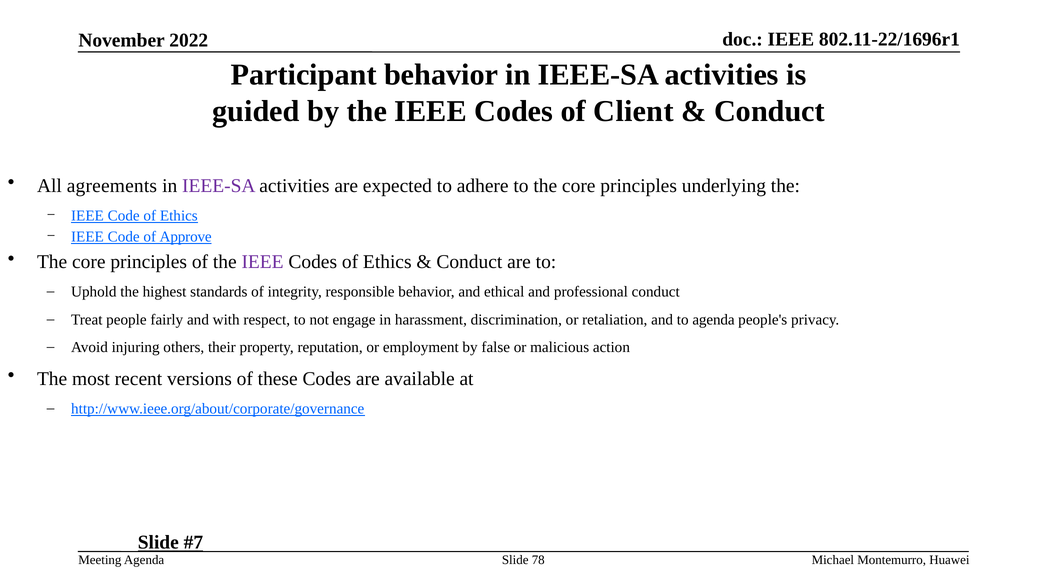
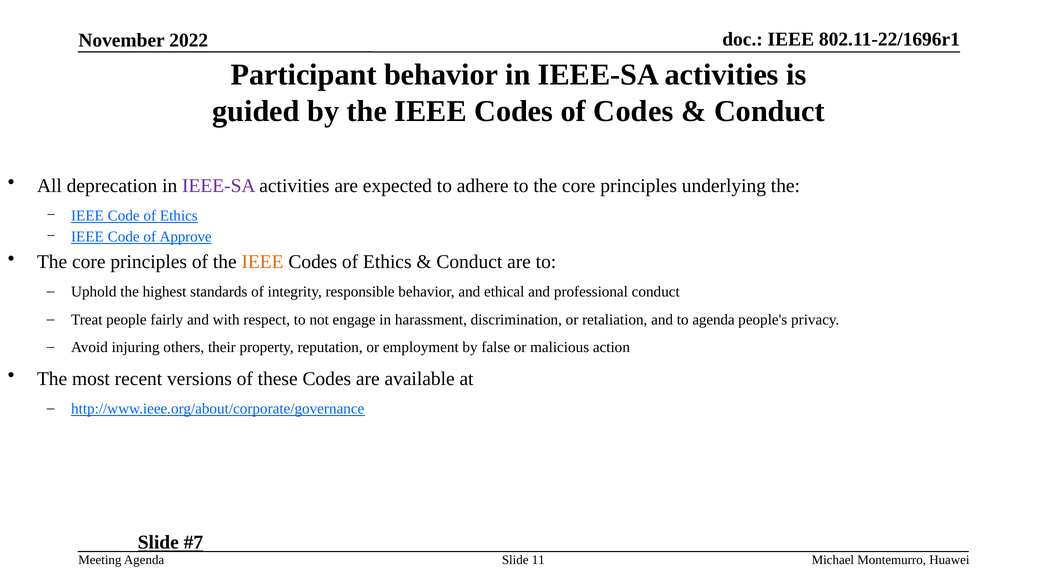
of Client: Client -> Codes (633, 111)
agreements: agreements -> deprecation (112, 186)
IEEE colour: purple -> orange (263, 262)
78: 78 -> 11 (538, 560)
